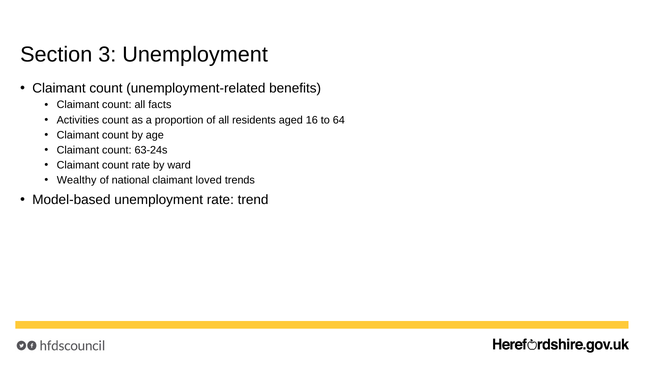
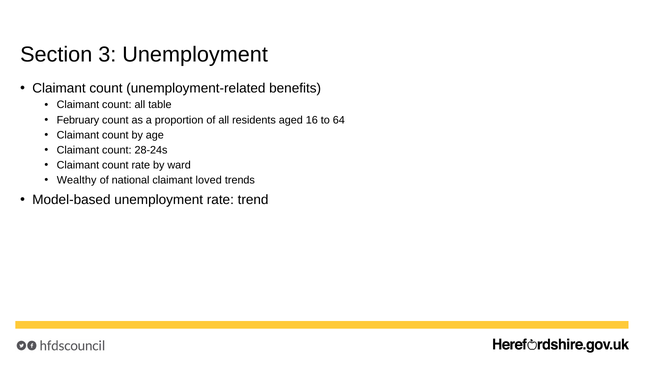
facts: facts -> table (160, 105)
Activities: Activities -> February (78, 120)
63-24s: 63-24s -> 28-24s (151, 150)
